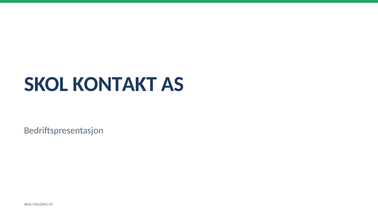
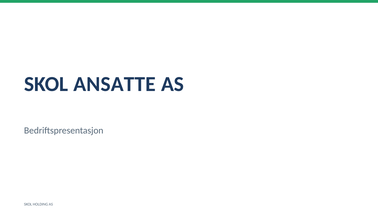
KONTAKT: KONTAKT -> ANSATTE (114, 84)
